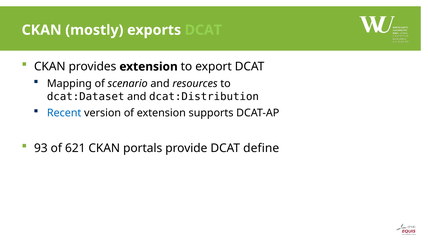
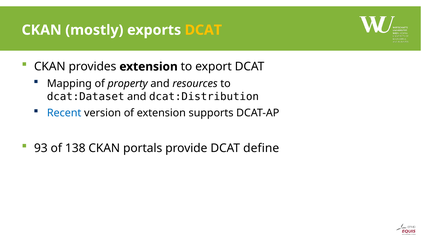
DCAT colour: light green -> yellow (203, 30)
scenario: scenario -> property (128, 84)
621: 621 -> 138 (75, 148)
